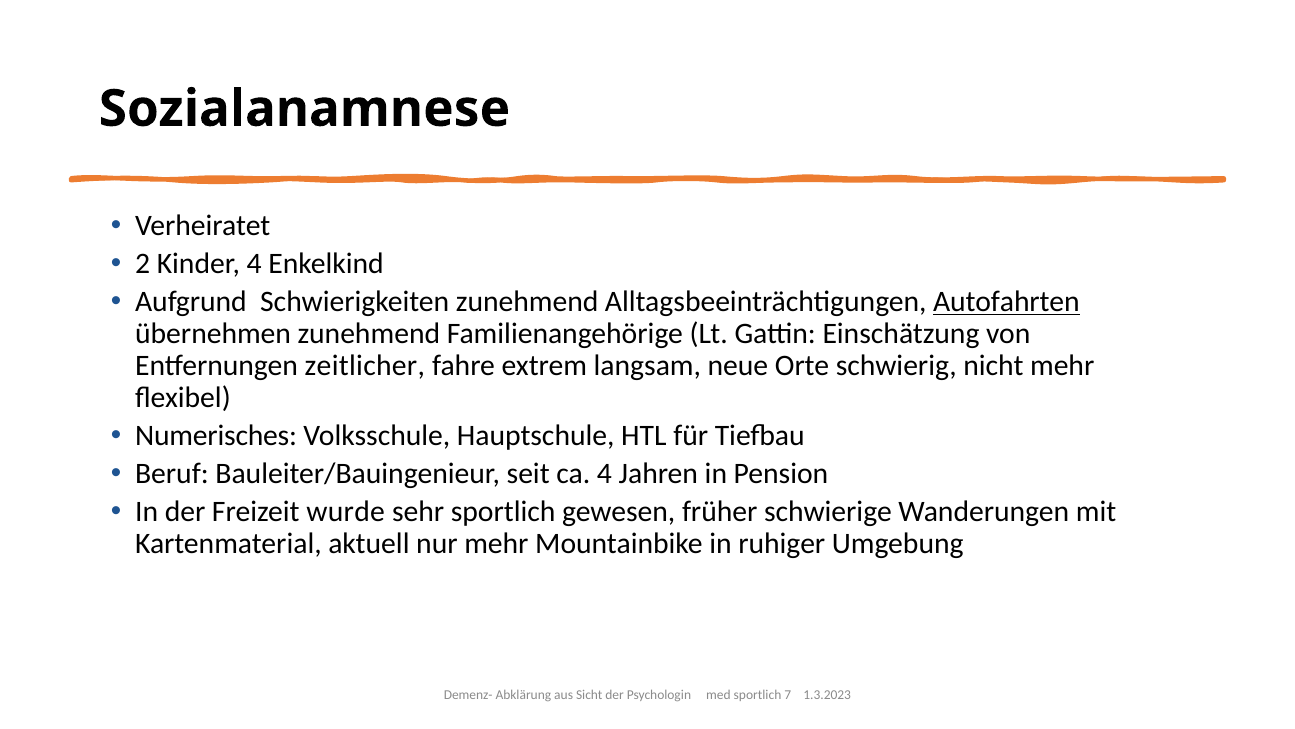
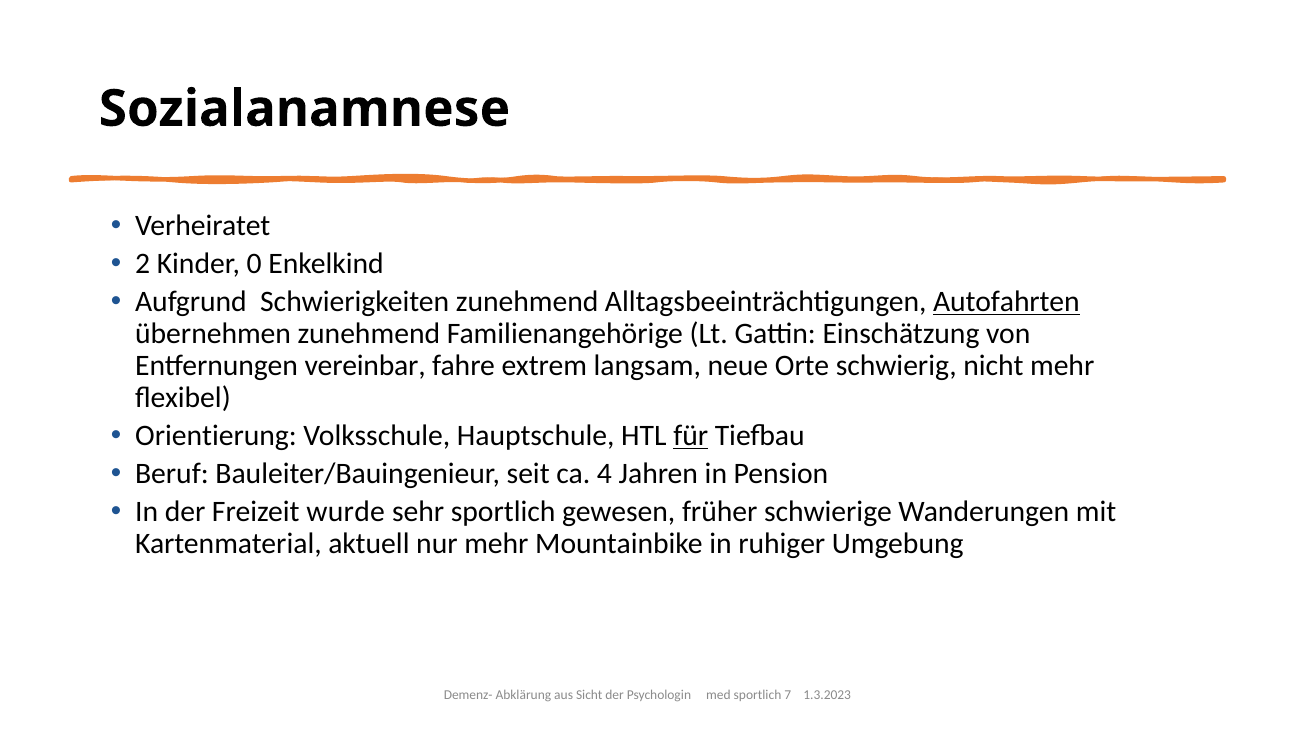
Kinder 4: 4 -> 0 (254, 264)
zeitlicher: zeitlicher -> vereinbar (365, 365)
Numerisches: Numerisches -> Orientierung (216, 435)
für underline: none -> present (691, 435)
